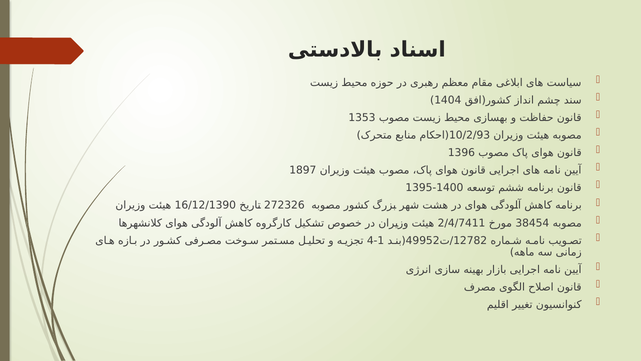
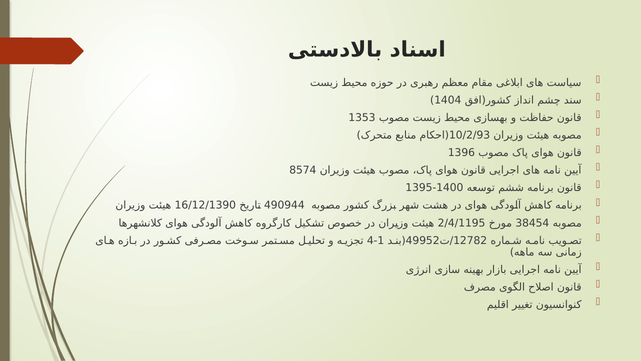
1897: 1897 -> 8574 (303, 170)
272326: 272326 -> 490944 (284, 205)
2/4/7411: 2/4/7411 -> 2/4/1195 (462, 223)
